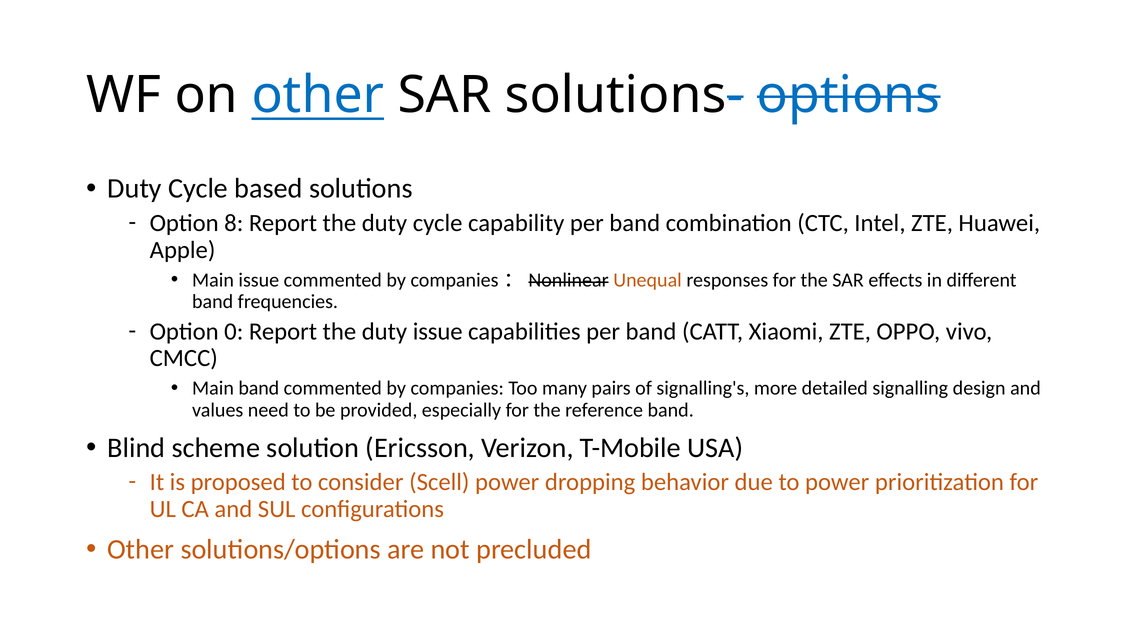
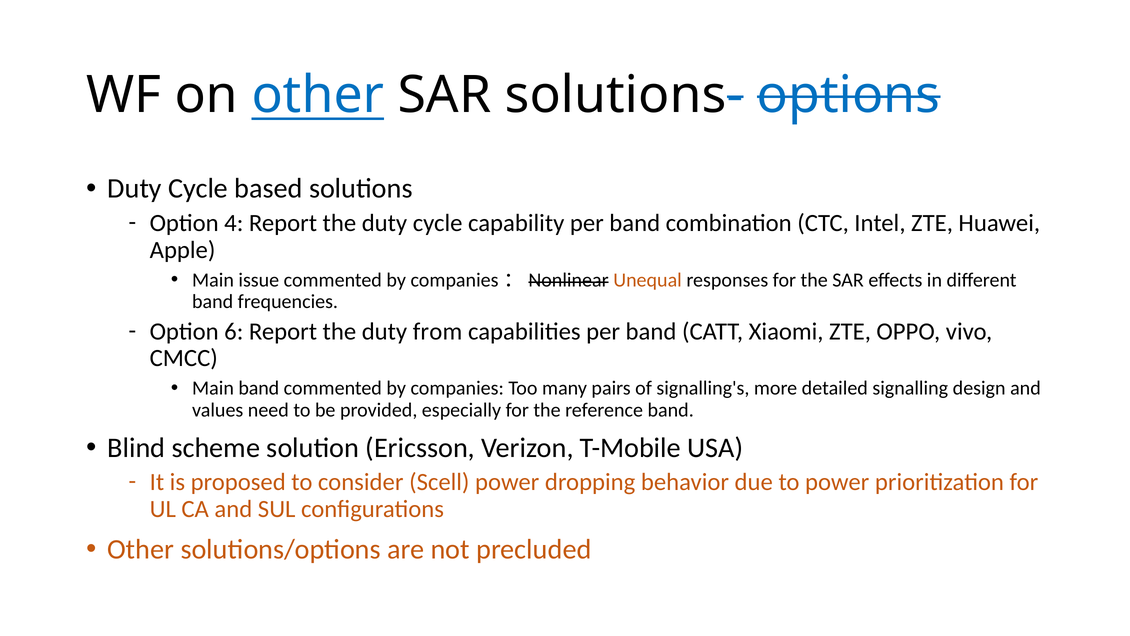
8: 8 -> 4 (234, 223)
0: 0 -> 6 (234, 331)
duty issue: issue -> from (438, 331)
